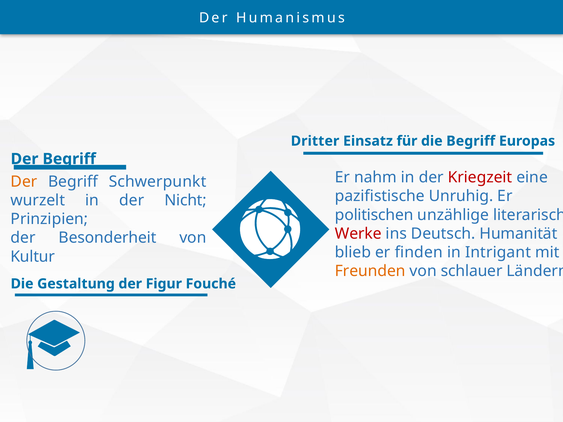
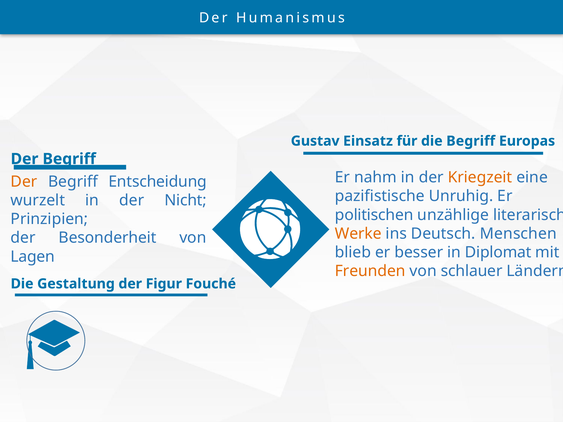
Dritter: Dritter -> Gustav (315, 141)
Kriegzeit colour: red -> orange (480, 177)
Schwerpunkt: Schwerpunkt -> Entscheidung (158, 182)
Werke colour: red -> orange (358, 234)
Humanität: Humanität -> Menschen (518, 234)
finden: finden -> besser (419, 253)
Intrigant: Intrigant -> Diplomat (498, 253)
Kultur: Kultur -> Lagen (33, 257)
